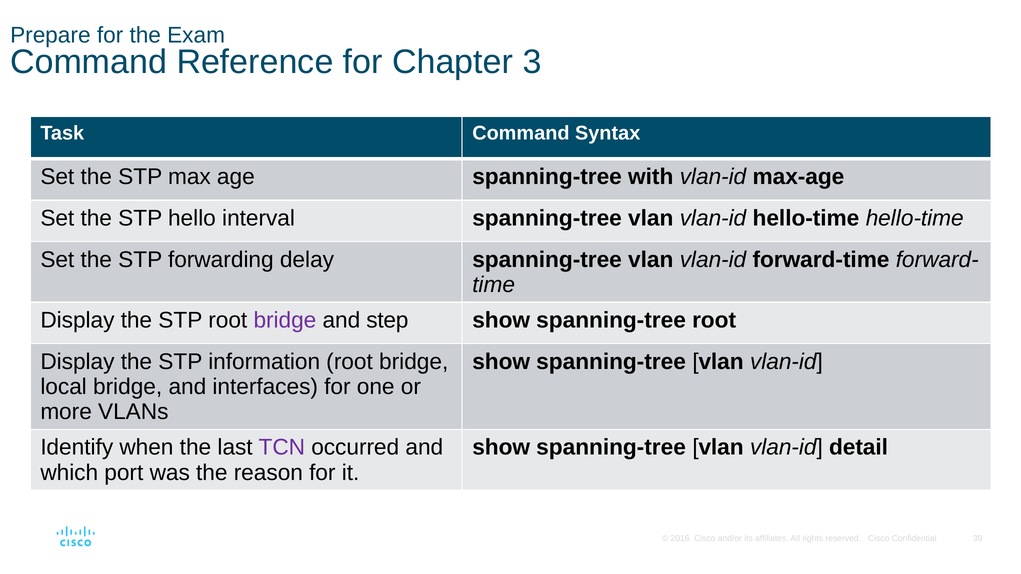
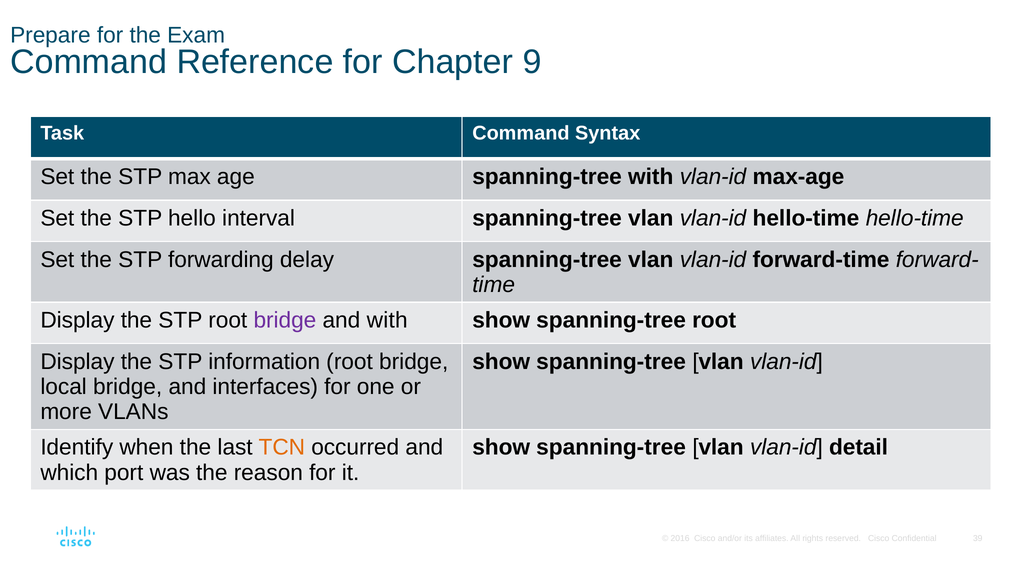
3: 3 -> 9 (532, 62)
and step: step -> with (387, 320)
TCN colour: purple -> orange (282, 448)
